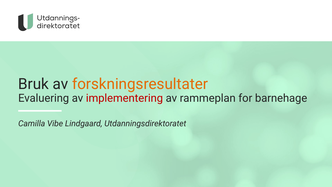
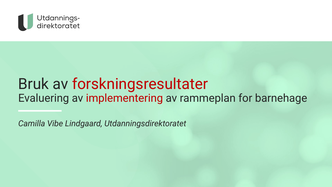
forskningsresultater colour: orange -> red (140, 84)
